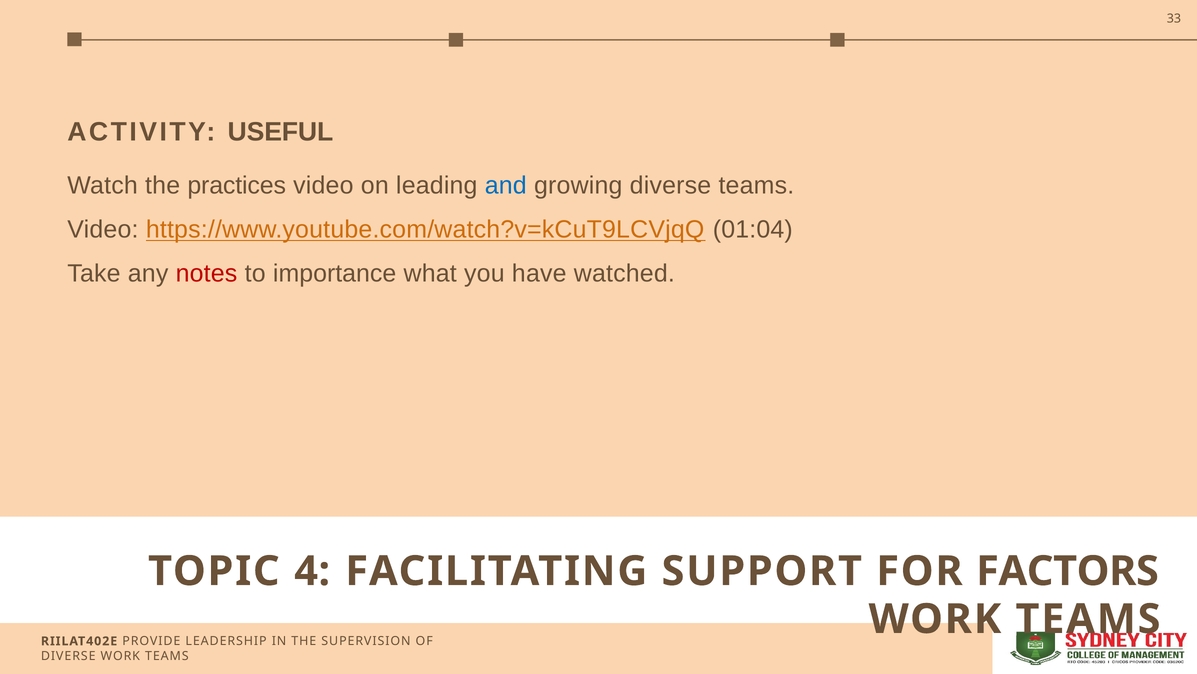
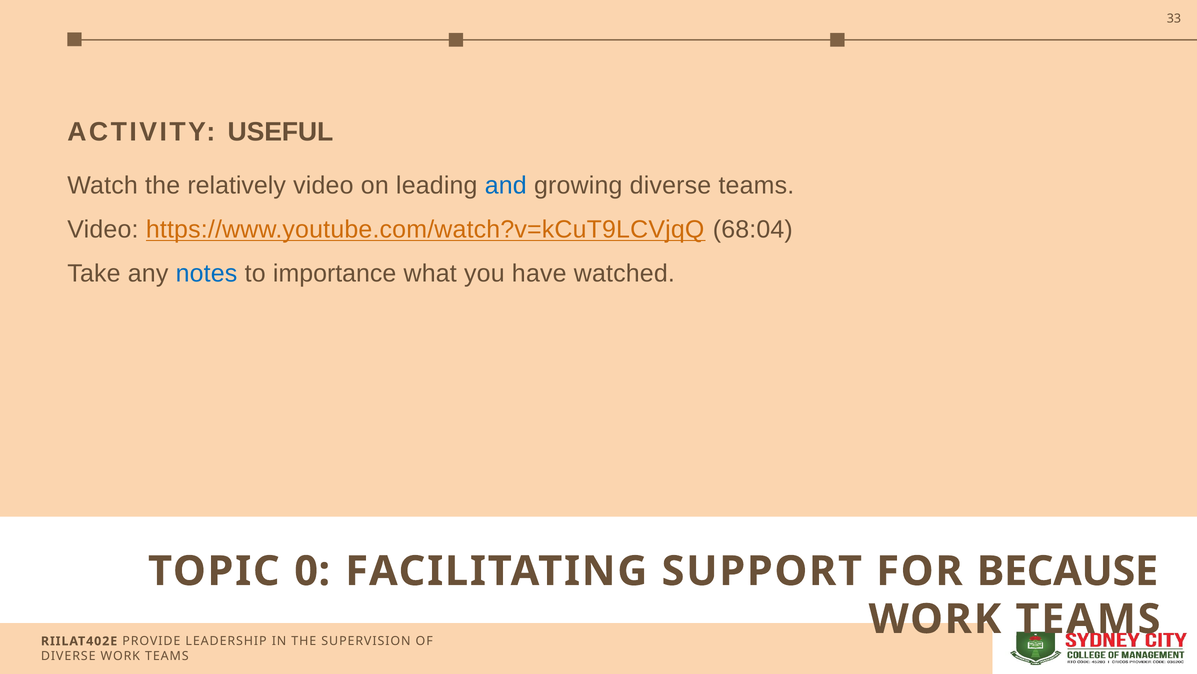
practices: practices -> relatively (237, 185)
01:04: 01:04 -> 68:04 (753, 229)
notes colour: red -> blue (206, 273)
4: 4 -> 0 (312, 571)
FACTORS: FACTORS -> BECAUSE (1067, 571)
